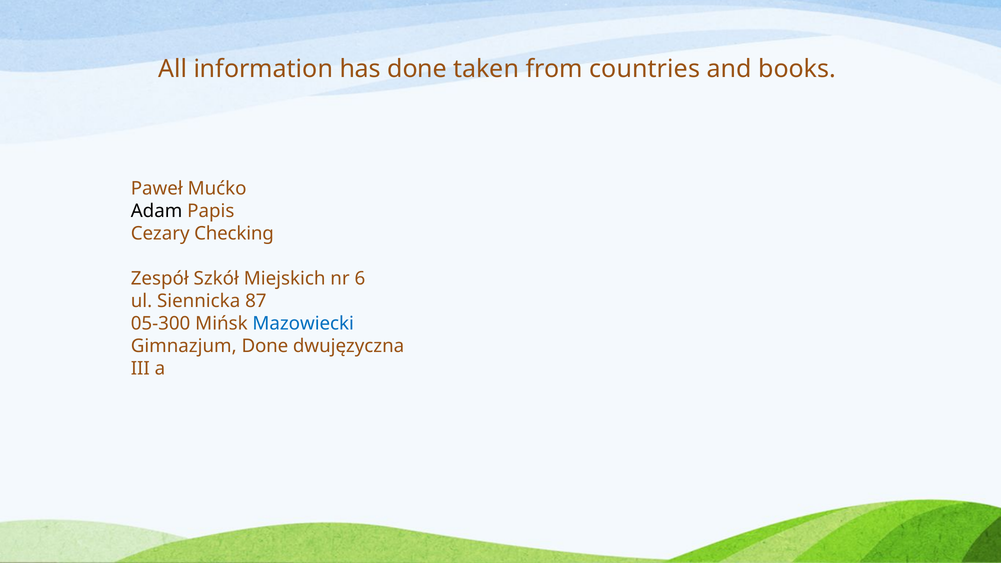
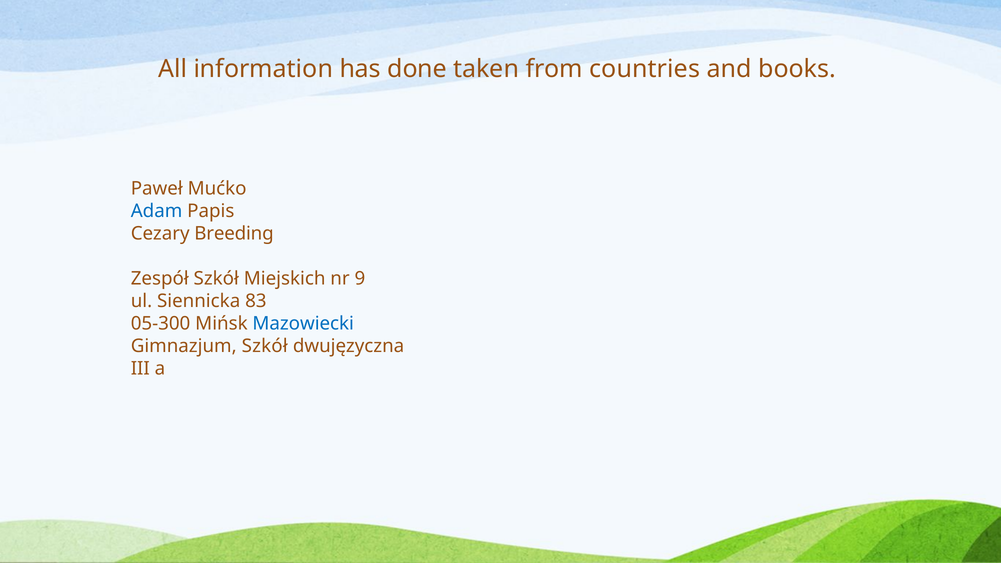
Adam colour: black -> blue (157, 211)
Checking: Checking -> Breeding (234, 234)
6: 6 -> 9 (360, 279)
87: 87 -> 83 (256, 301)
Gimnazjum Done: Done -> Szkół (265, 346)
